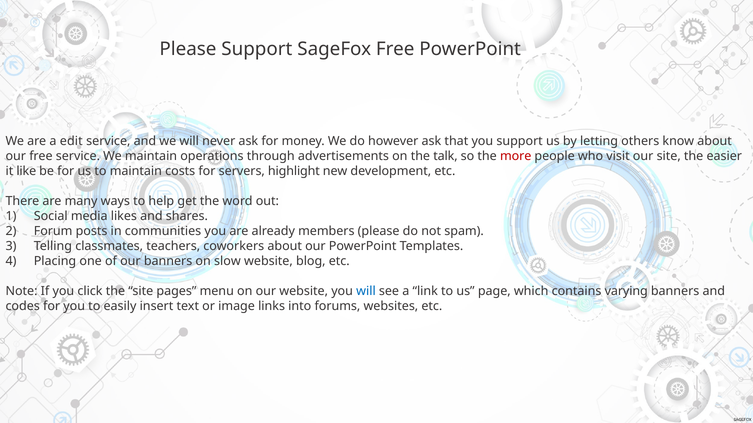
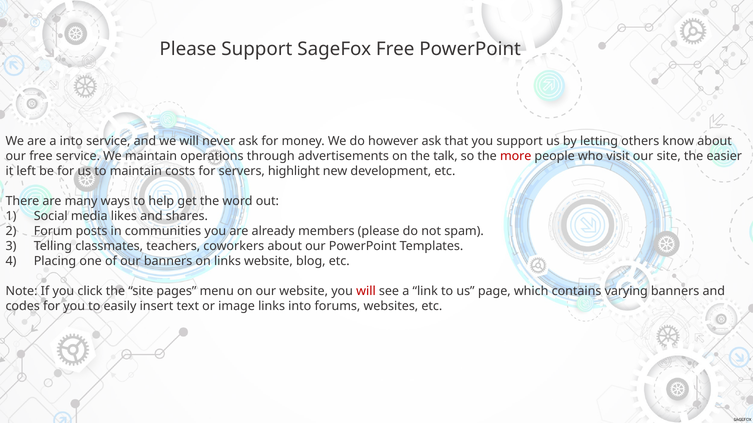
a edit: edit -> into (71, 141)
like: like -> left (26, 171)
on slow: slow -> links (227, 262)
will colour: blue -> red (366, 292)
